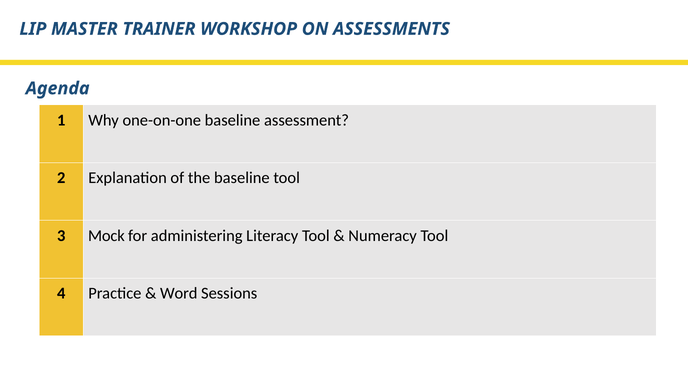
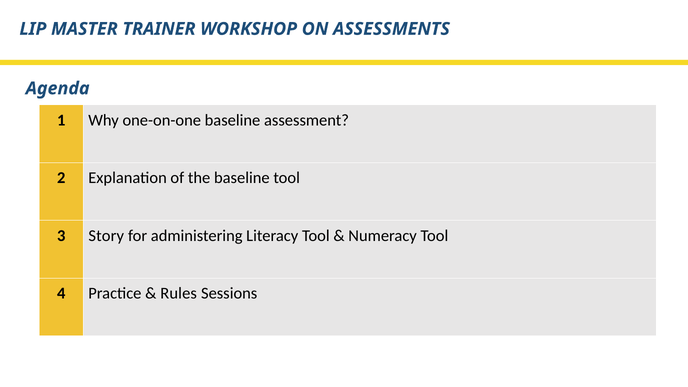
Mock: Mock -> Story (106, 236)
Word: Word -> Rules (179, 293)
